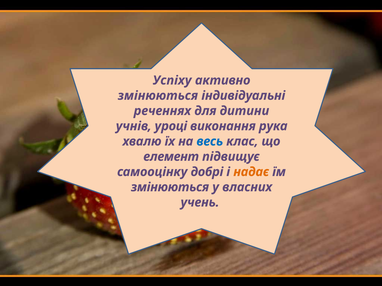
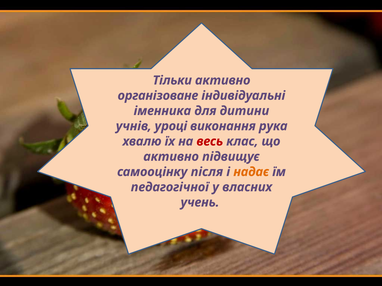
Успіху: Успіху -> Тільки (172, 80)
змінюються: змінюються -> організоване (158, 96)
реченнях: реченнях -> іменника (162, 111)
весь colour: blue -> red (210, 142)
елемент: елемент -> активно (171, 157)
добрі: добрі -> після (207, 172)
змінюються: змінюються -> педагогічної (170, 187)
